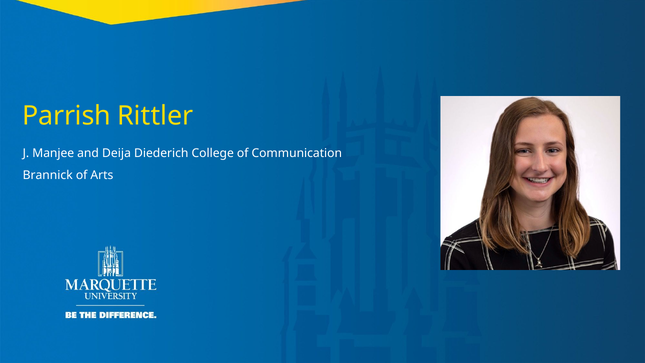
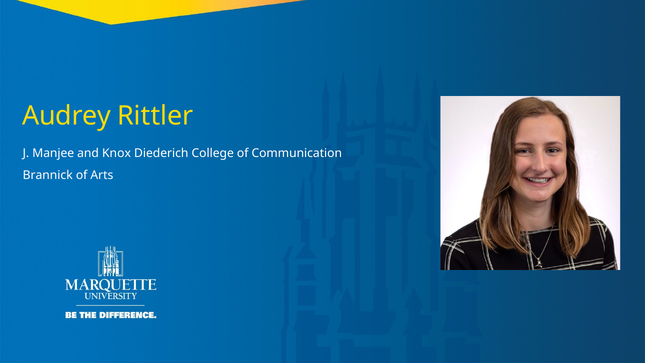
Parrish: Parrish -> Audrey (67, 116)
Deija: Deija -> Knox (116, 153)
